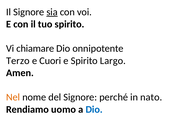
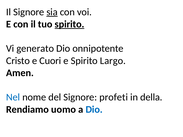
spirito underline: none -> present (70, 24)
chiamare: chiamare -> generato (35, 49)
Terzo: Terzo -> Cristo (18, 61)
Nel colour: orange -> blue (13, 97)
perché: perché -> profeti (114, 97)
nato: nato -> della (151, 97)
